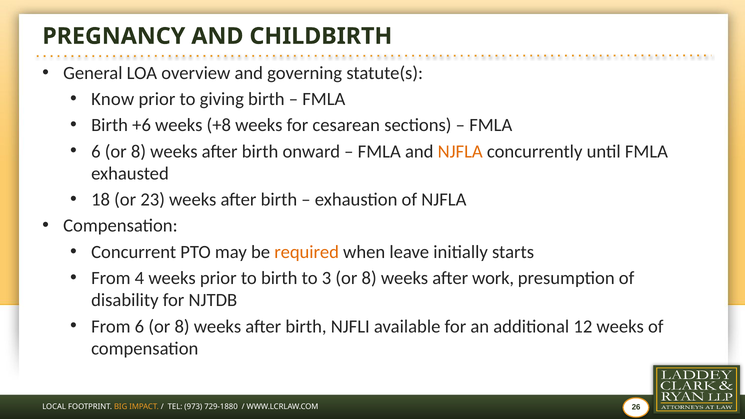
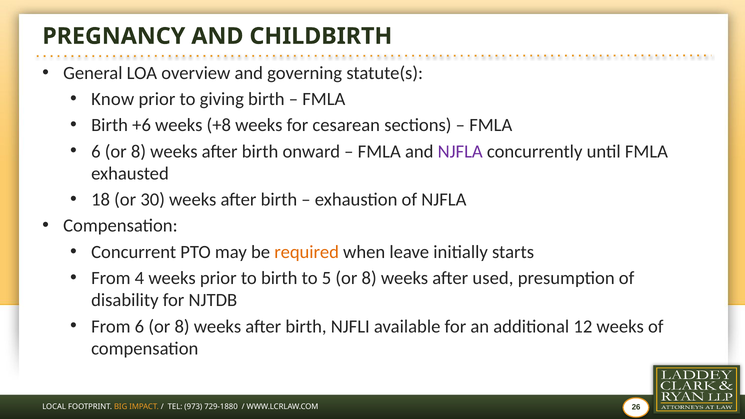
NJFLA colour: orange -> purple (460, 151)
23: 23 -> 30 (153, 200)
3: 3 -> 5 (327, 278)
work: work -> used (493, 278)
